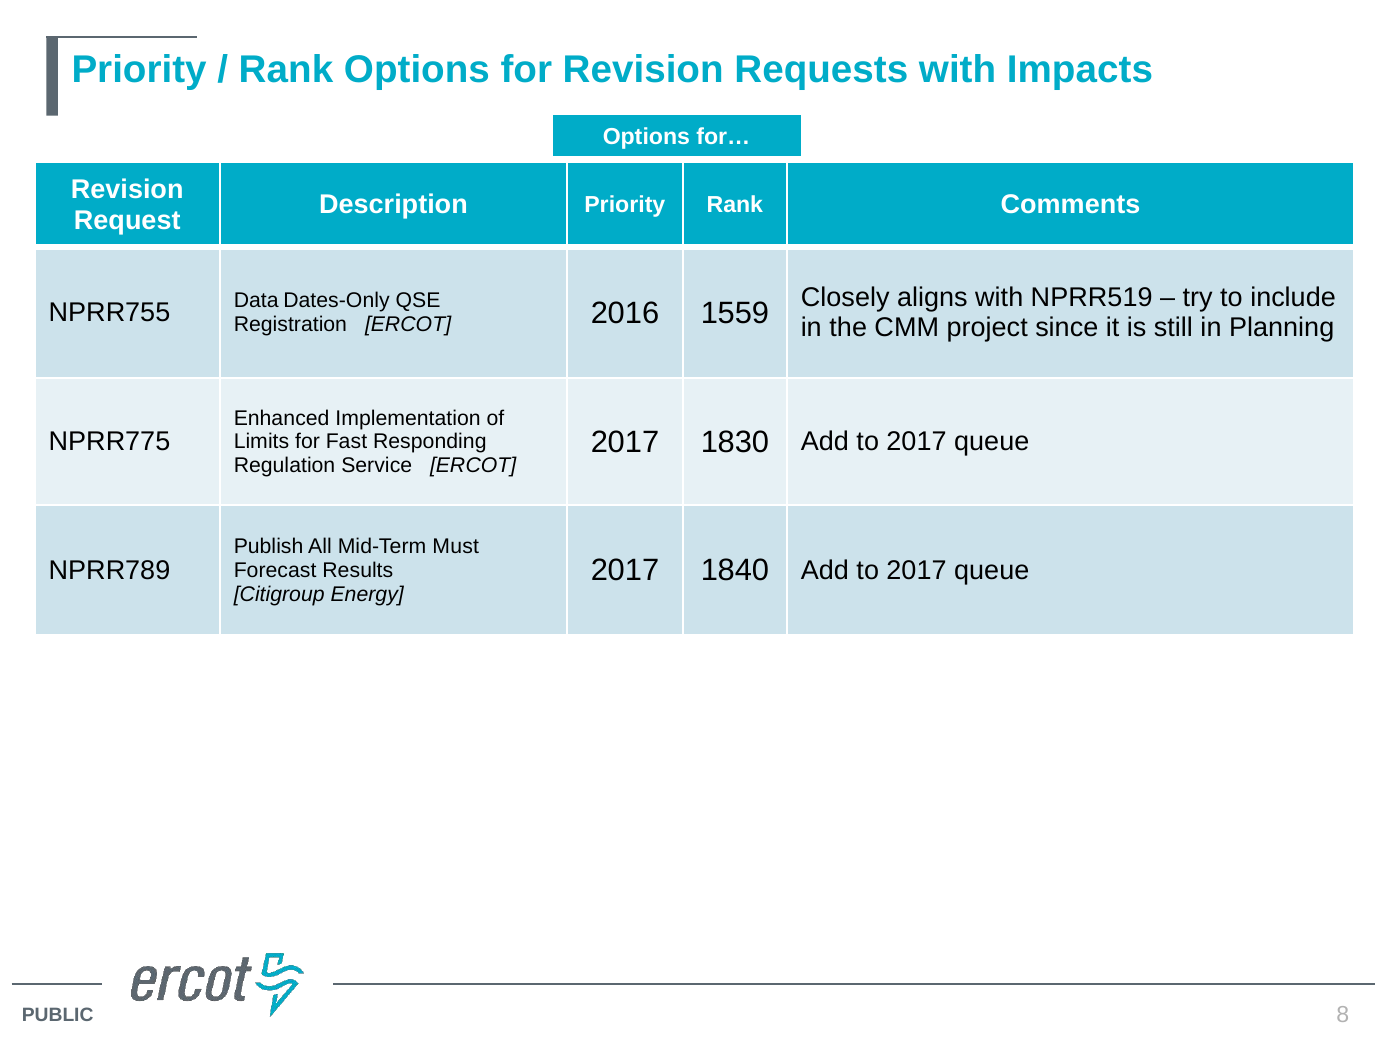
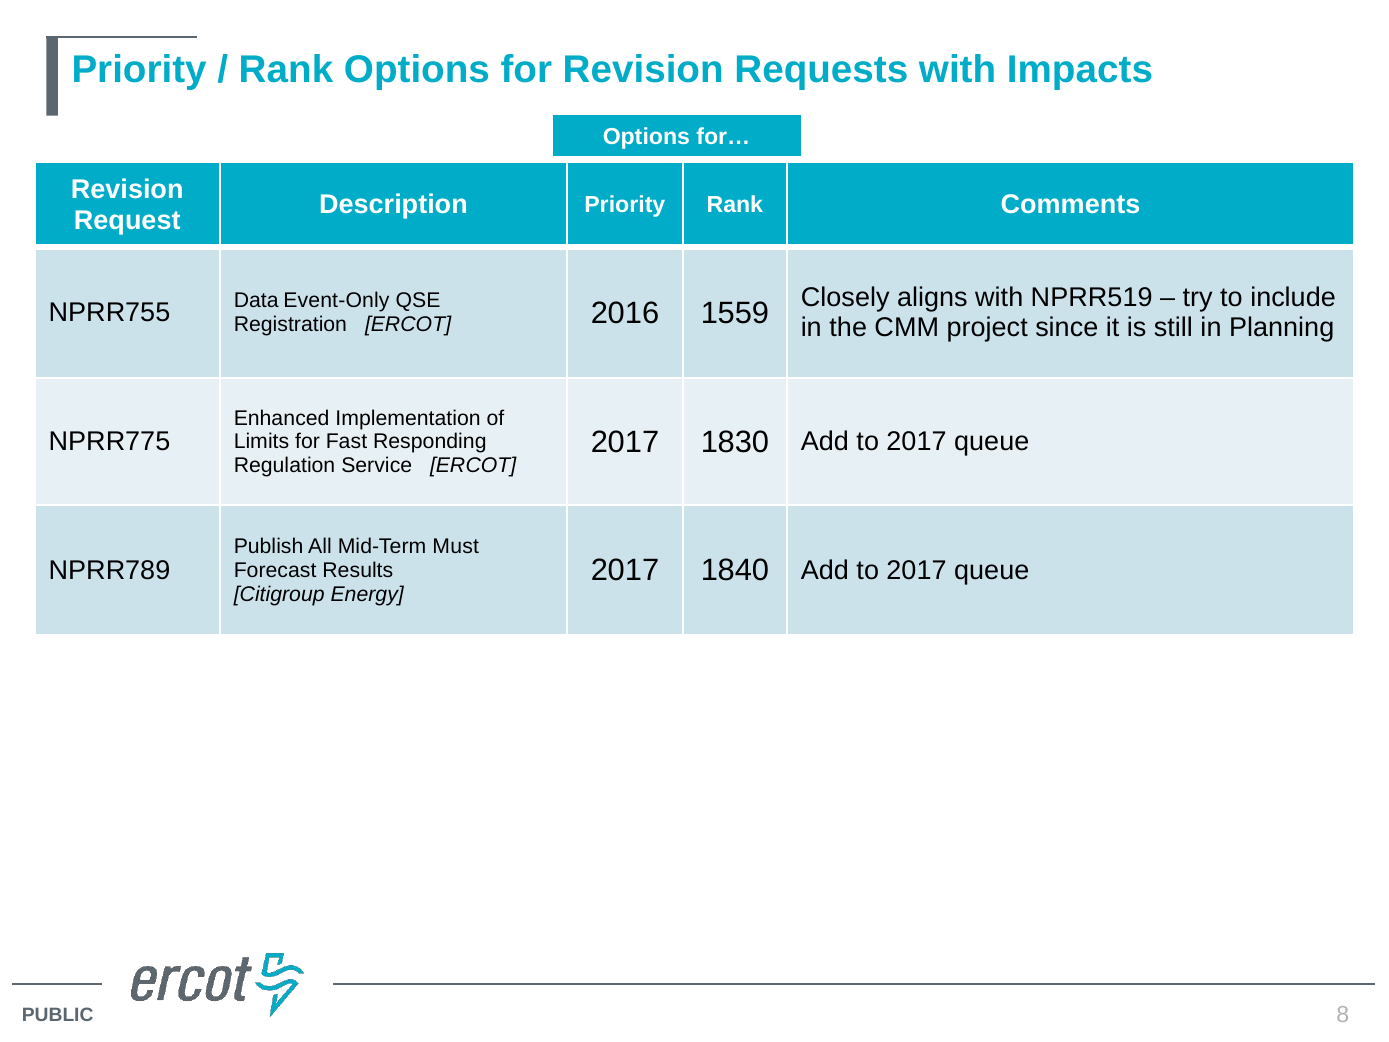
Dates-Only: Dates-Only -> Event-Only (336, 301)
